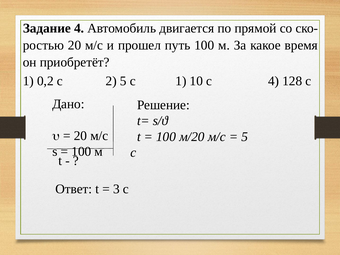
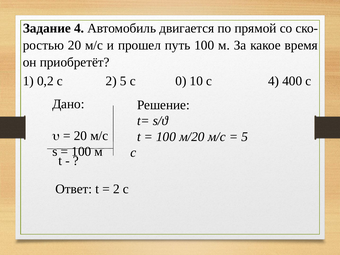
с 1: 1 -> 0 (181, 81)
128: 128 -> 400 (292, 81)
3: 3 -> 2 (116, 189)
